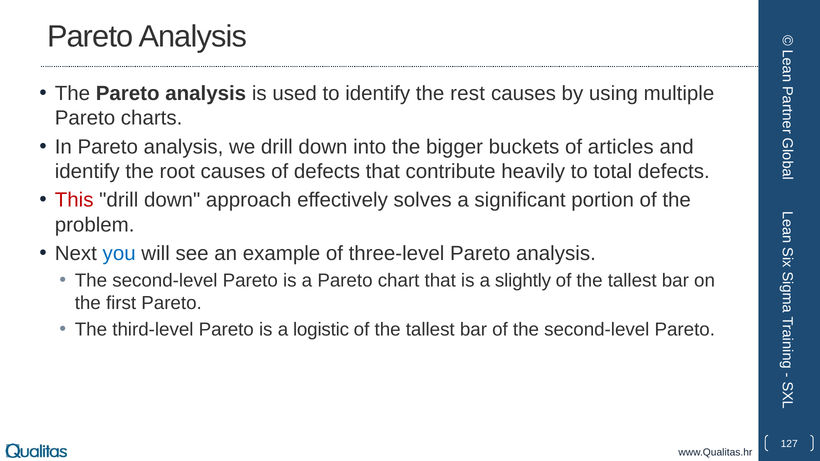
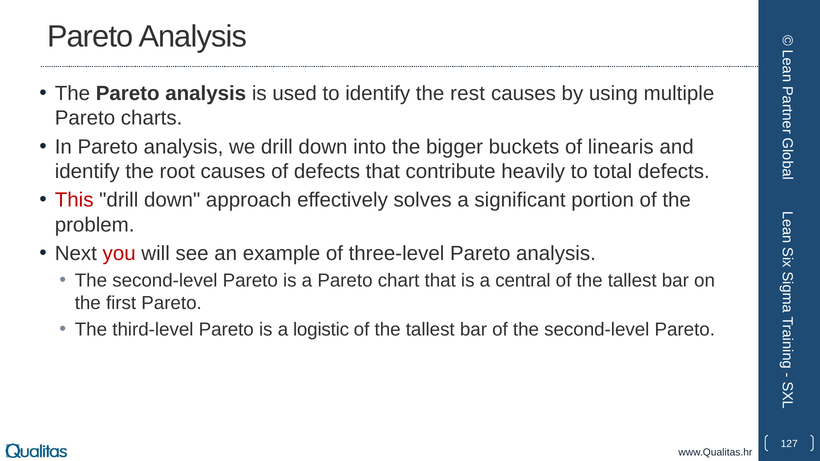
articles: articles -> linearis (621, 147)
you colour: blue -> red (119, 254)
slightly: slightly -> central (523, 281)
